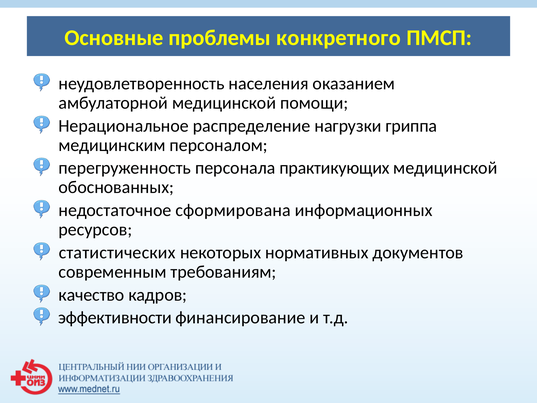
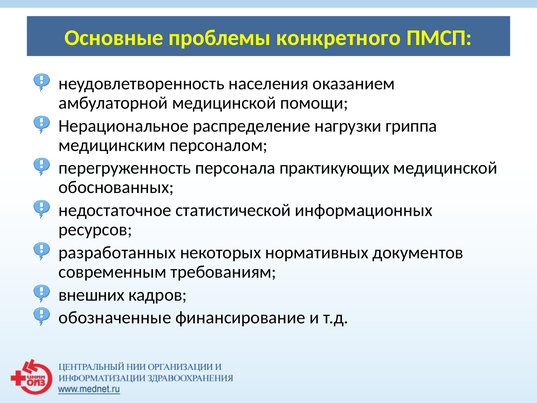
сформирована: сформирована -> статистической (233, 210)
статистических: статистических -> разработанных (117, 252)
качество: качество -> внешних (92, 295)
эффективности: эффективности -> обозначенные (115, 317)
